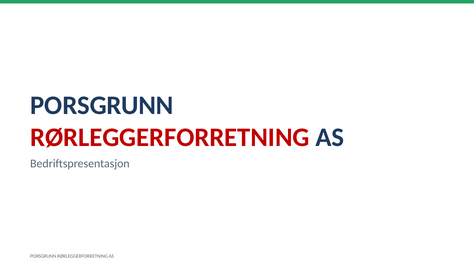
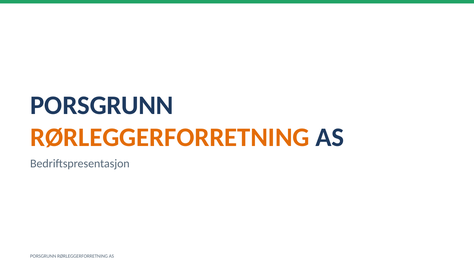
RØRLEGGERFORRETNING colour: red -> orange (170, 137)
